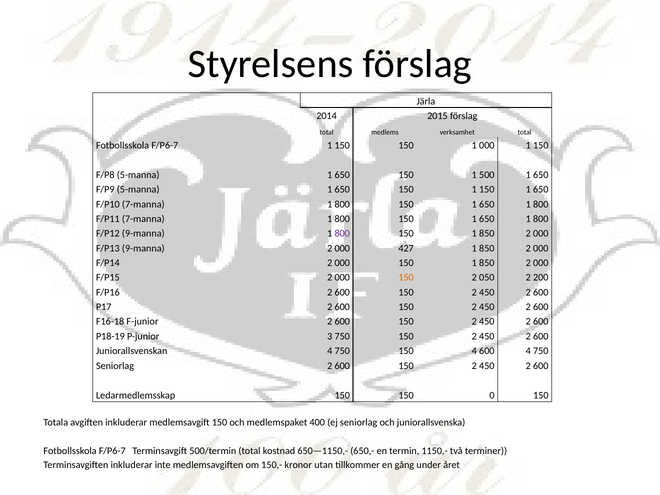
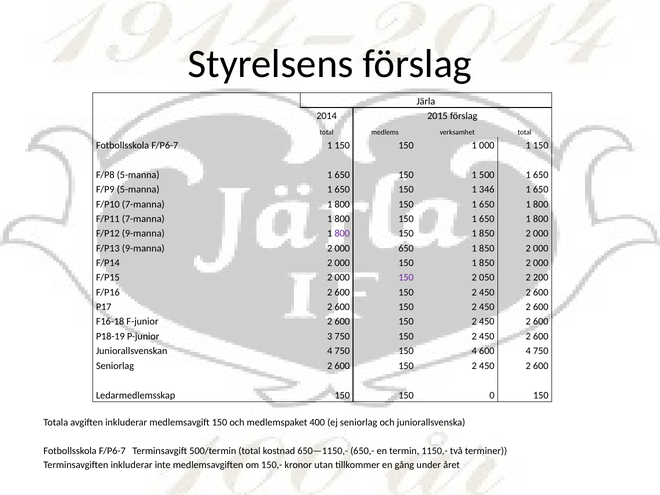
150 1 150: 150 -> 346 (487, 190)
000 427: 427 -> 650 (406, 248)
150 colour: orange -> purple (406, 278)
